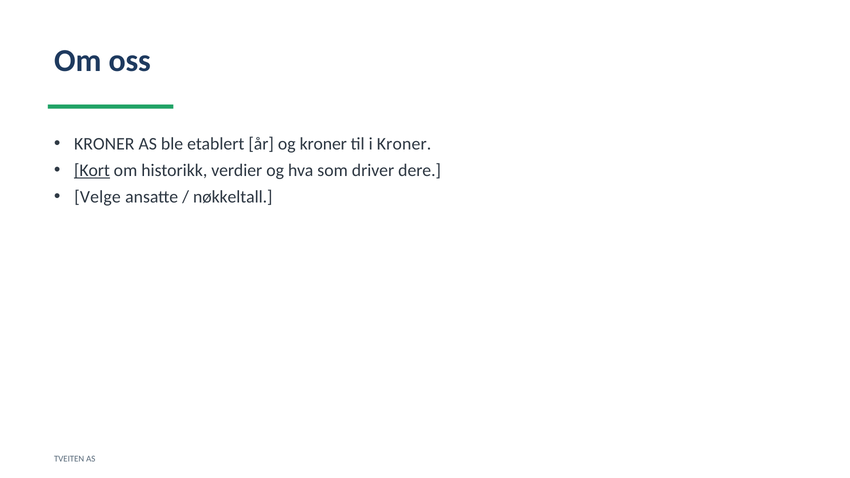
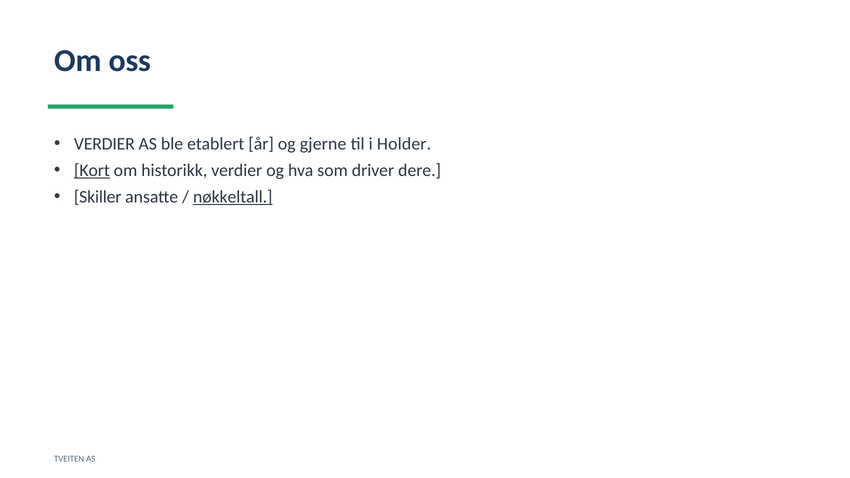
KRONER: KRONER -> VERDIER (104, 144)
og kroner: kroner -> gjerne (323, 144)
i Kroner: Kroner -> Holder (404, 144)
Velge: Velge -> Skiller (98, 197)
nøkkeltall underline: none -> present (233, 197)
